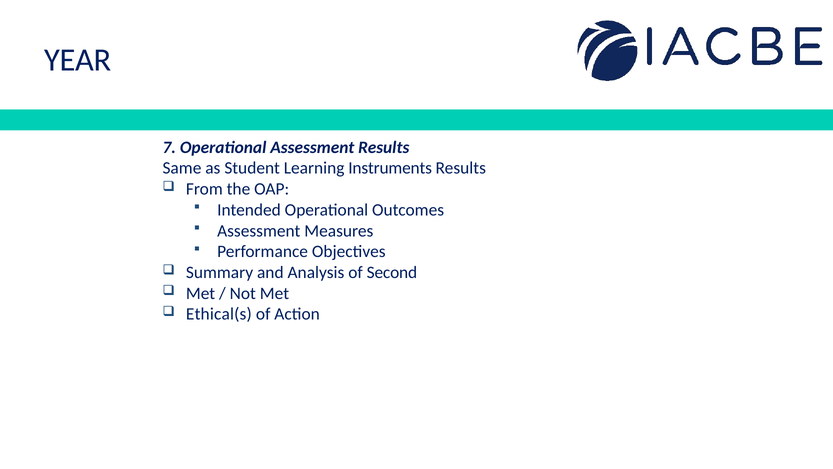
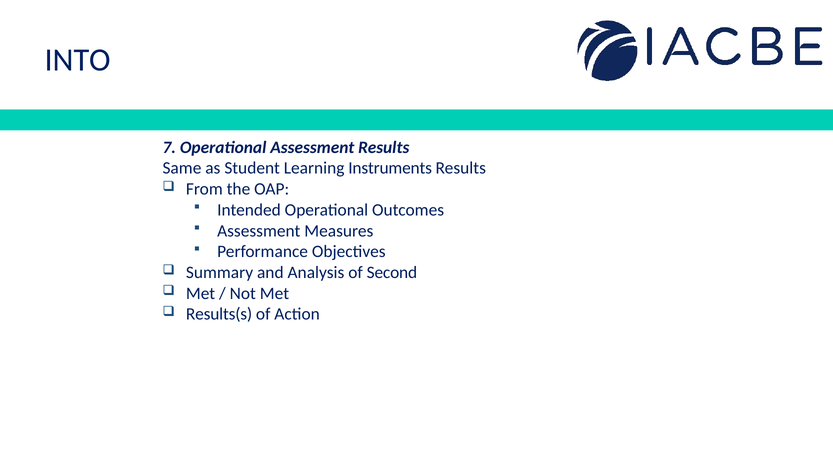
YEAR: YEAR -> INTO (78, 60)
Ethical(s: Ethical(s -> Results(s (219, 314)
